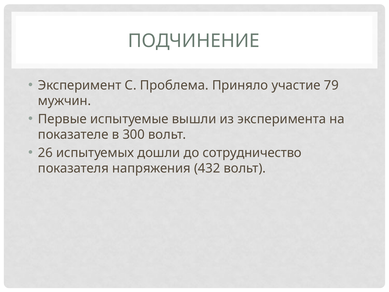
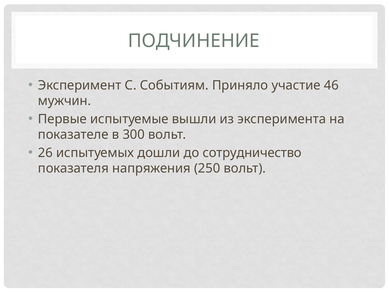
Проблема: Проблема -> Событиям (174, 85)
79: 79 -> 46 (331, 85)
432: 432 -> 250 (207, 168)
